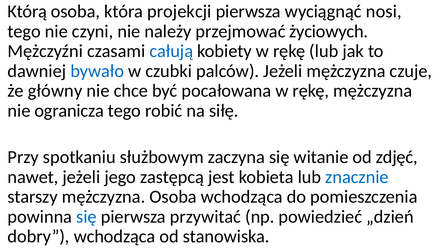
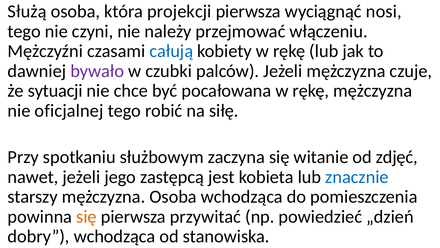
Którą: Którą -> Służą (27, 11)
życiowych: życiowych -> włączeniu (329, 31)
bywało colour: blue -> purple (97, 71)
główny: główny -> sytuacji (55, 91)
ogranicza: ogranicza -> oficjalnej (69, 110)
się colour: blue -> orange (86, 216)
